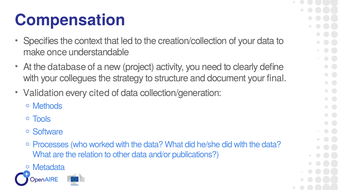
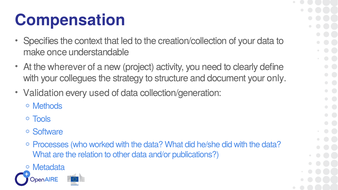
database: database -> wherever (67, 67)
final: final -> only (277, 78)
cited: cited -> used (99, 93)
